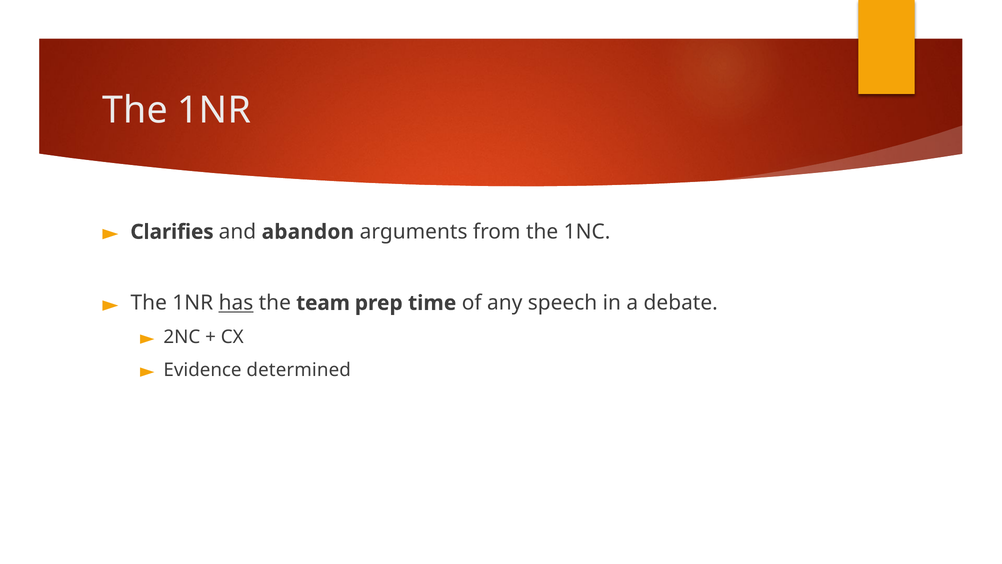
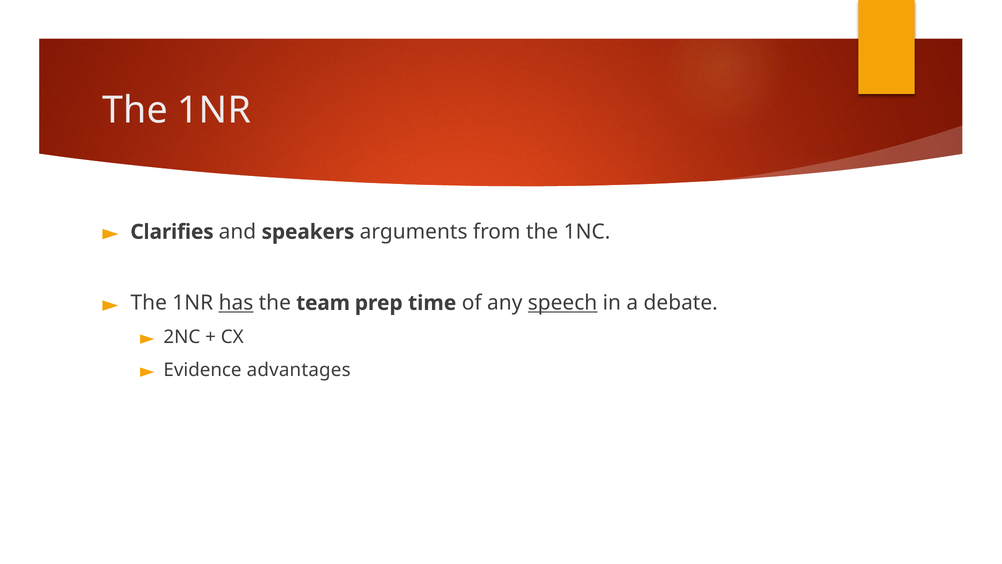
abandon: abandon -> speakers (308, 232)
speech underline: none -> present (563, 303)
determined: determined -> advantages (299, 370)
